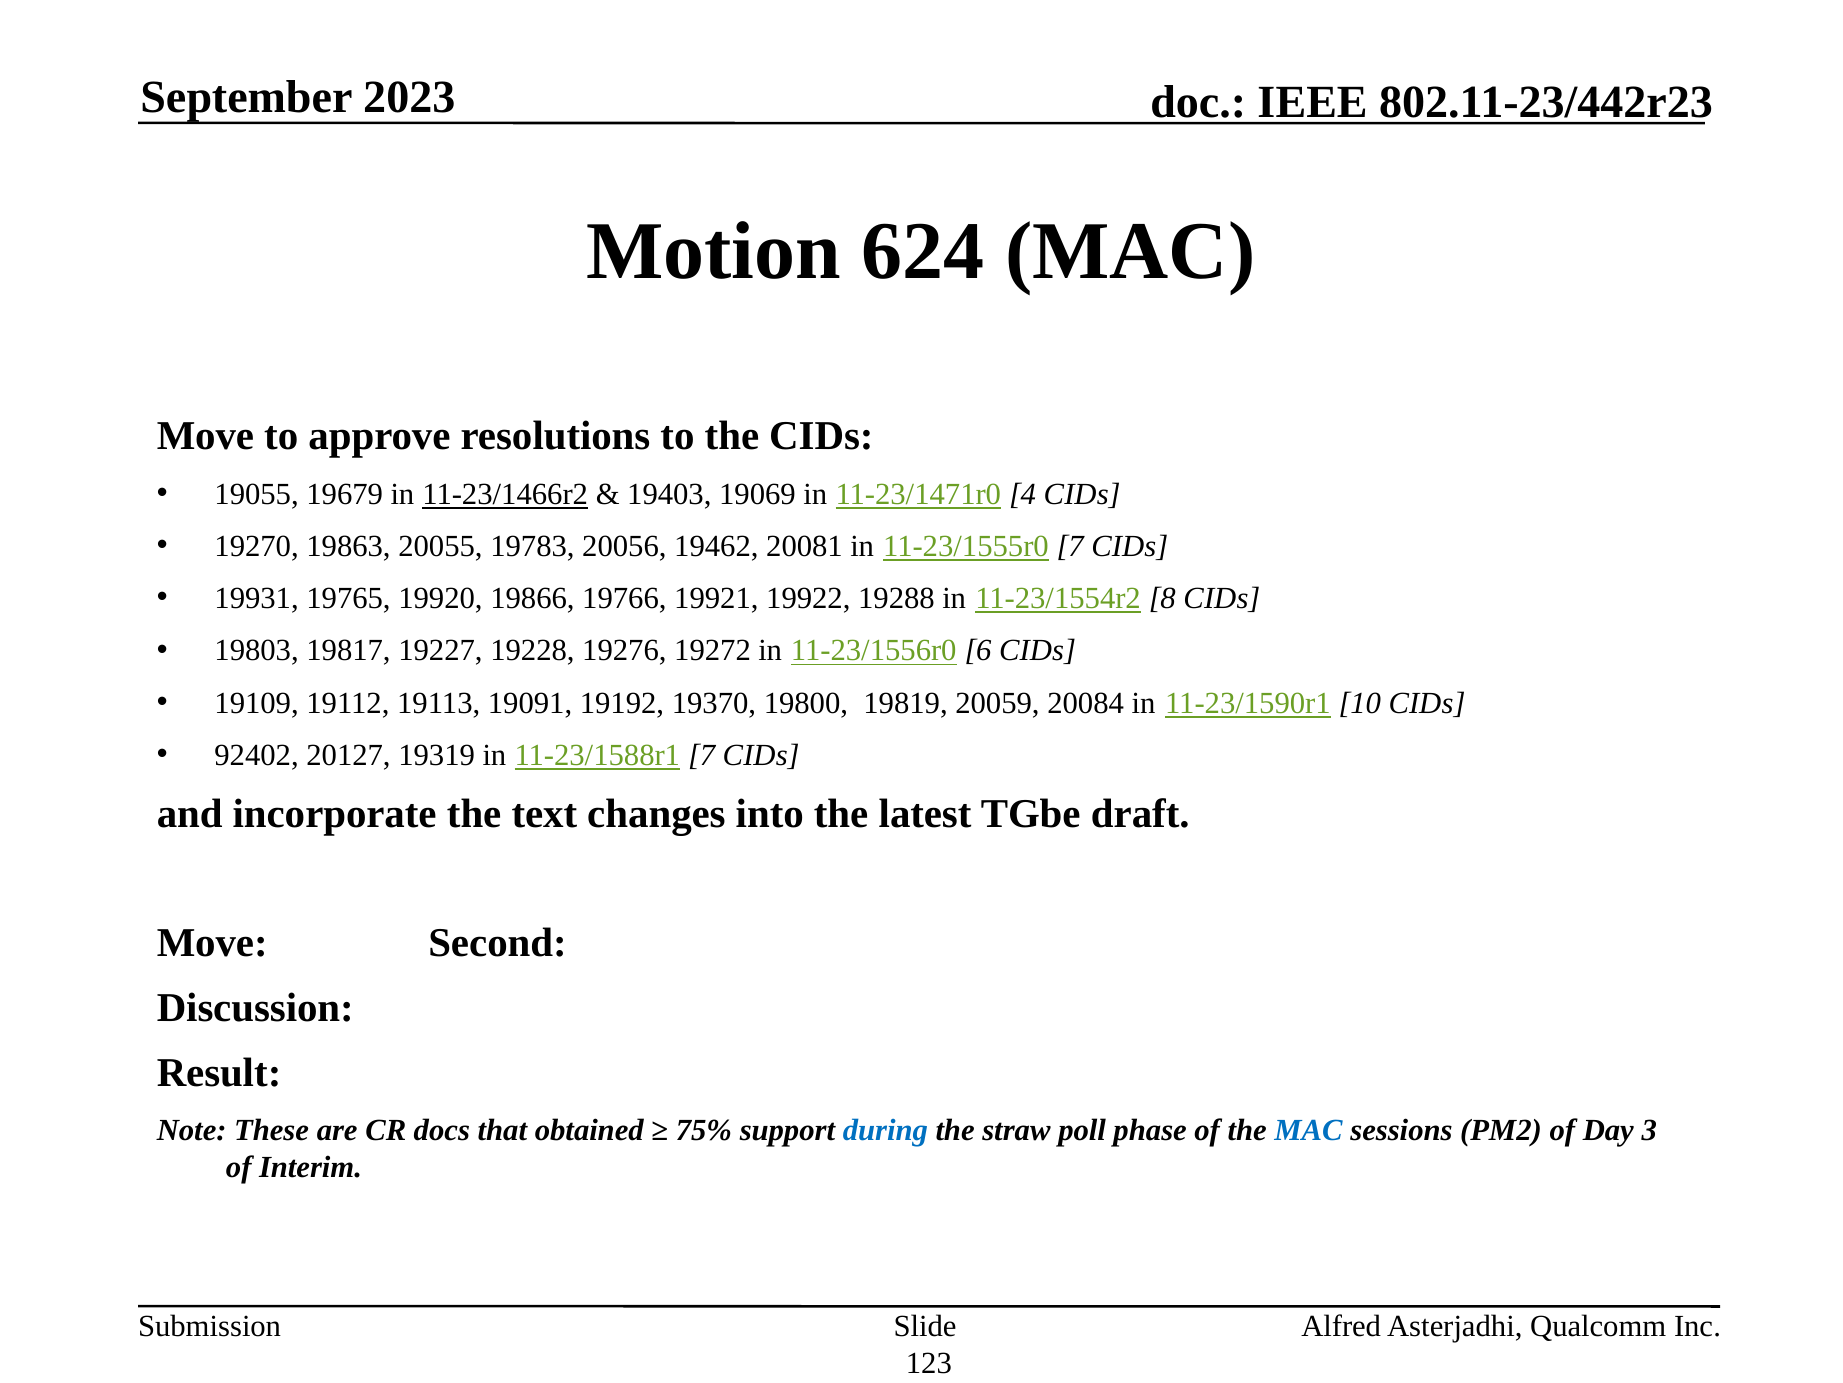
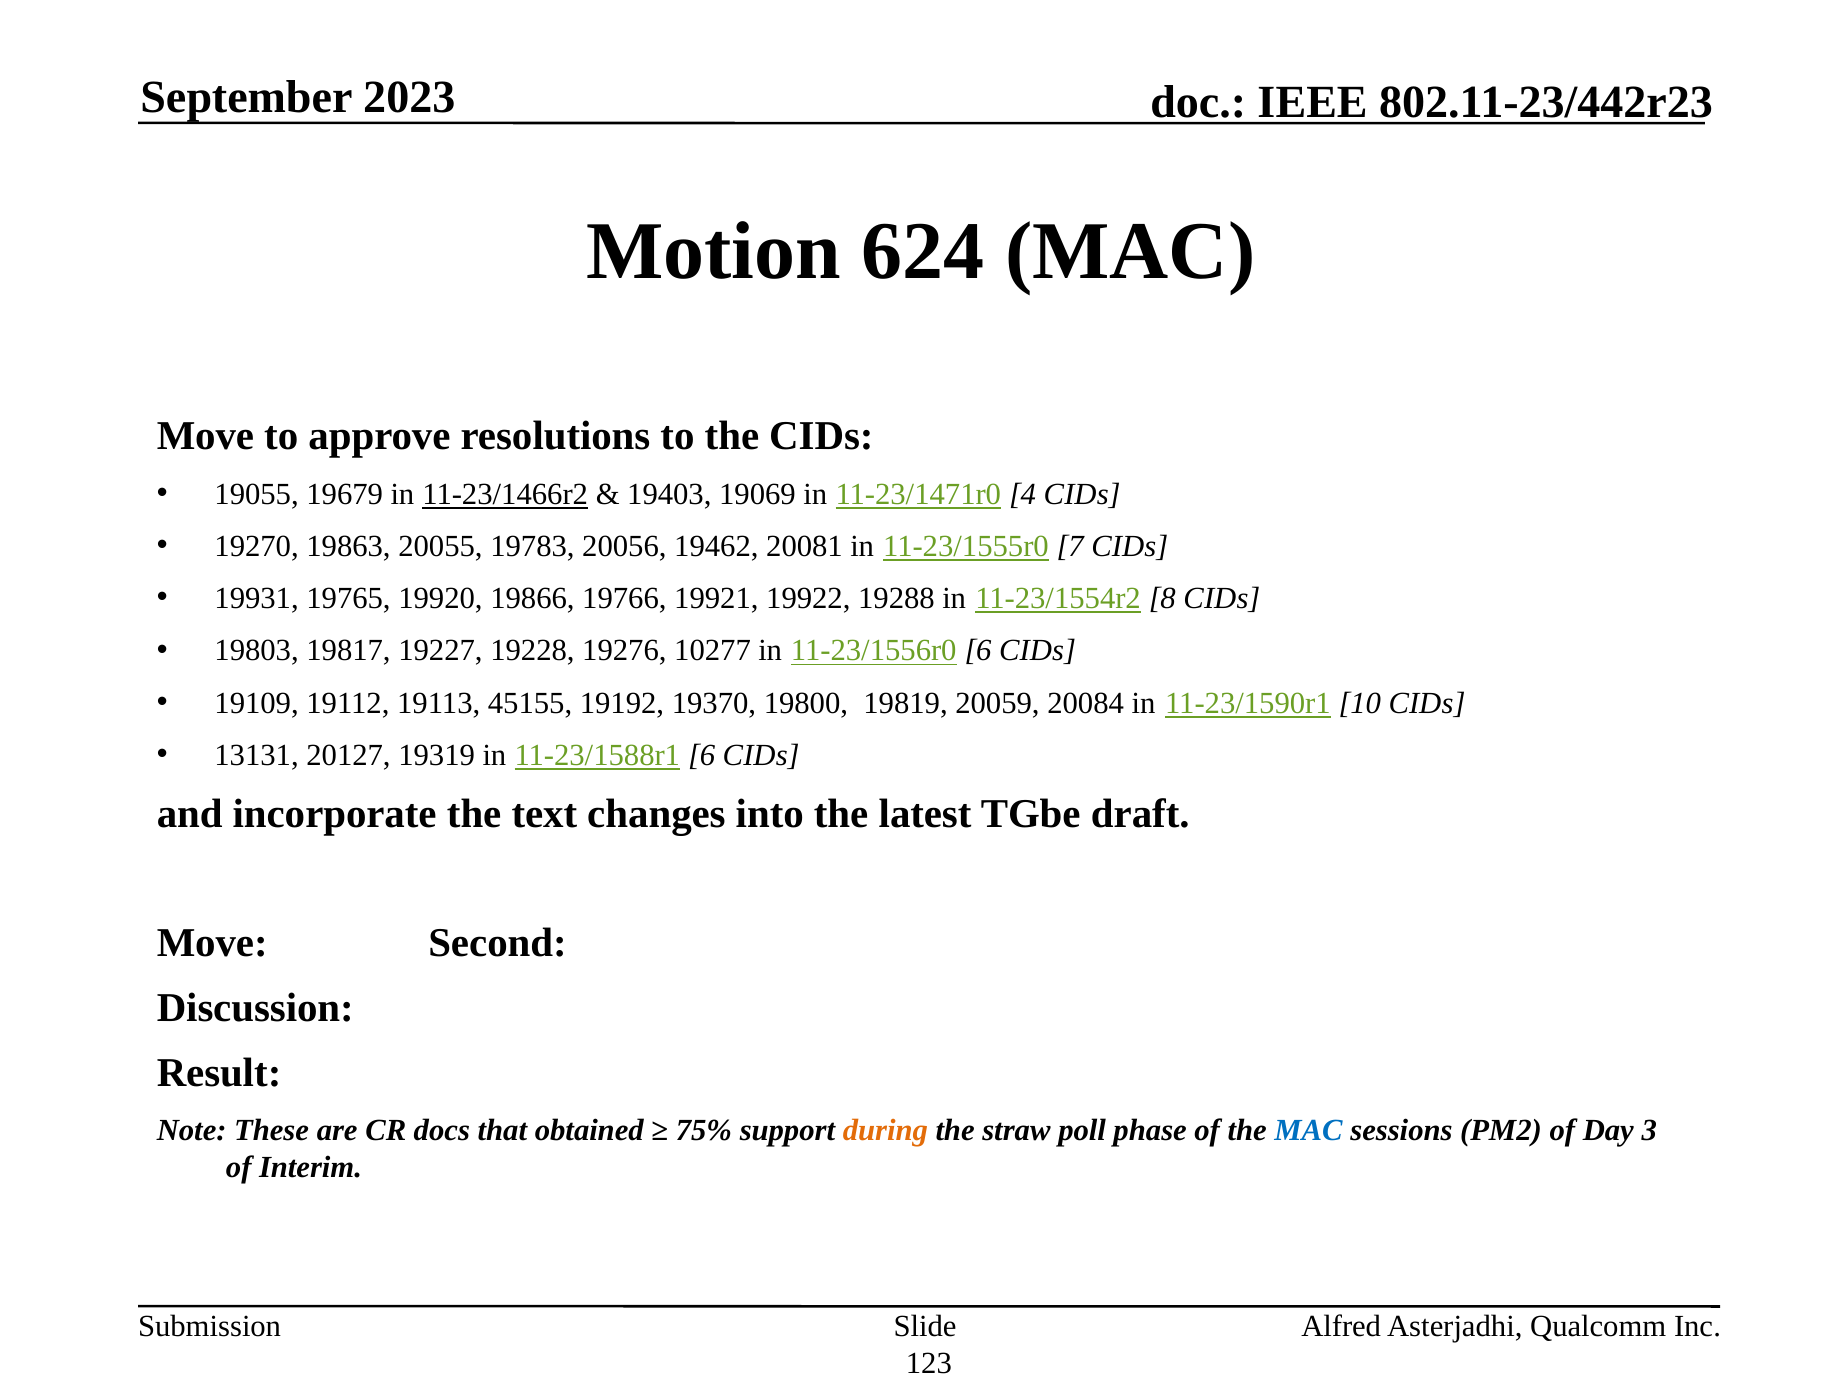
19272: 19272 -> 10277 (713, 650)
19091: 19091 -> 45155 (530, 703)
92402: 92402 -> 13131 (257, 755)
11-23/1588r1 7: 7 -> 6 (702, 755)
during colour: blue -> orange (885, 1130)
